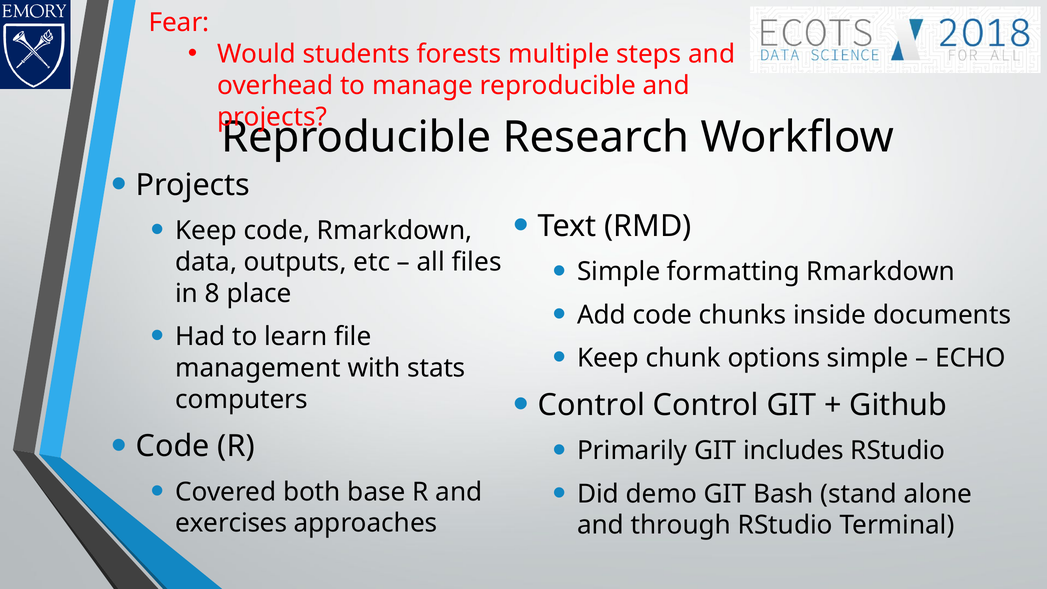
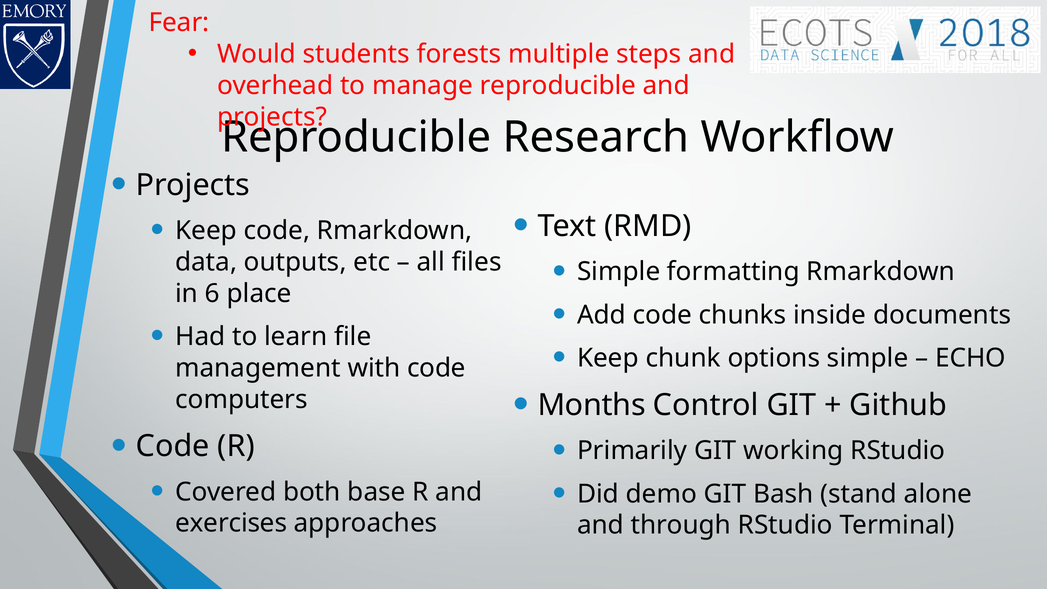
8: 8 -> 6 (212, 293)
with stats: stats -> code (436, 368)
Control: Control -> Months (592, 405)
includes: includes -> working (793, 451)
